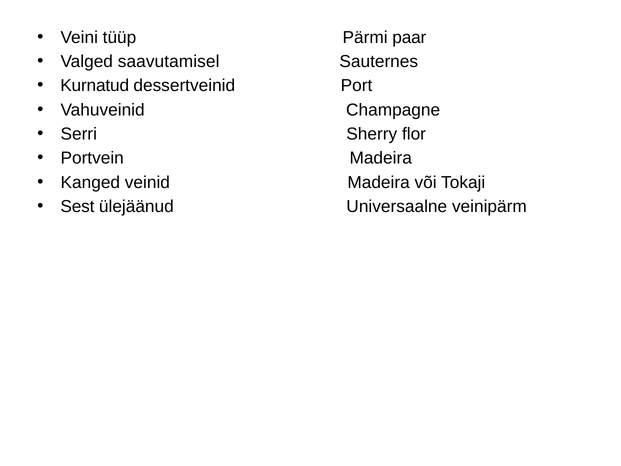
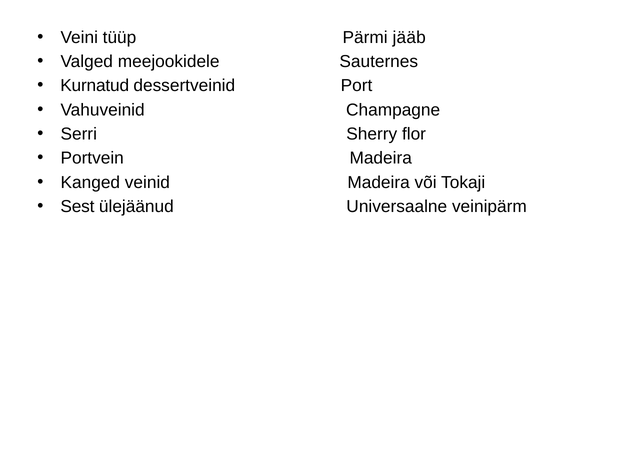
paar: paar -> jääb (409, 37)
saavutamisel: saavutamisel -> meejookidele (169, 61)
